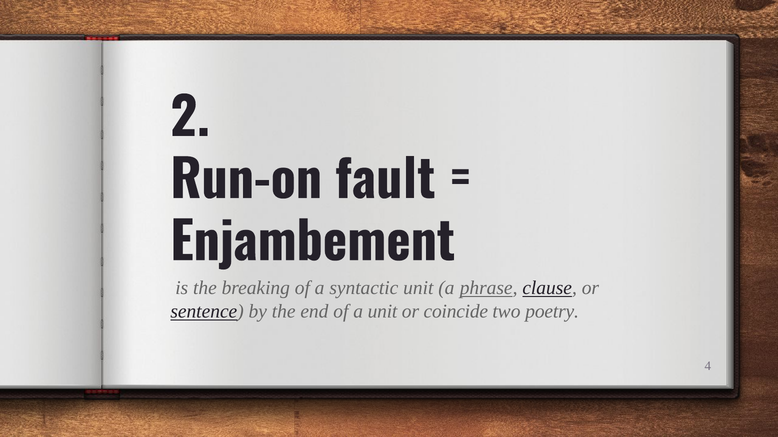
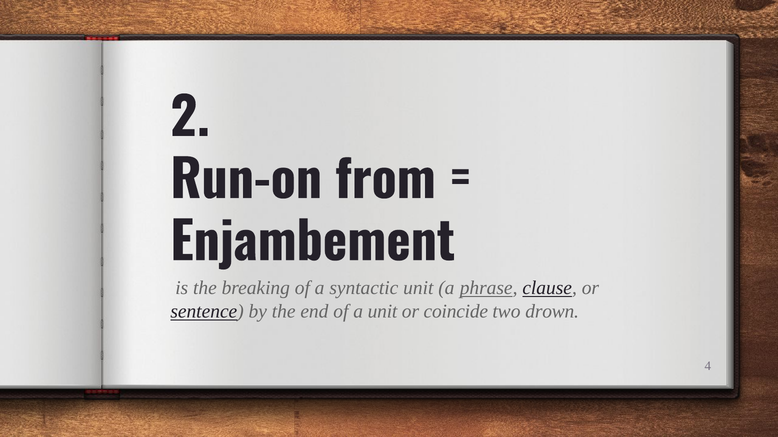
fault: fault -> from (386, 181)
poetry: poetry -> drown (552, 312)
